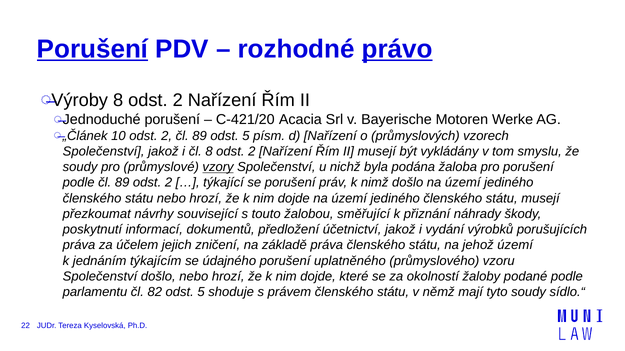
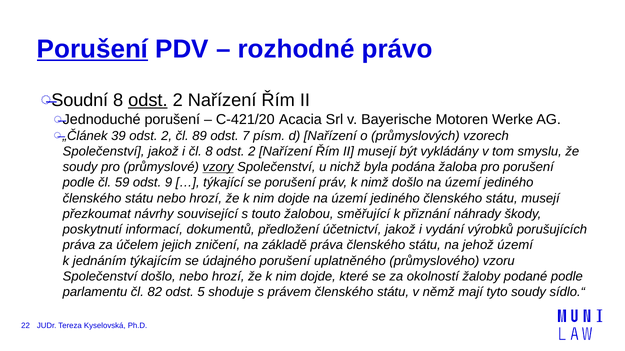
právo underline: present -> none (397, 49)
Výroby: Výroby -> Soudní (80, 101)
odst underline: none -> present (148, 101)
10: 10 -> 39 (118, 136)
89 odst 5: 5 -> 7 (246, 136)
podle čl 89: 89 -> 59 (122, 183)
2: 2 -> 9 (169, 183)
